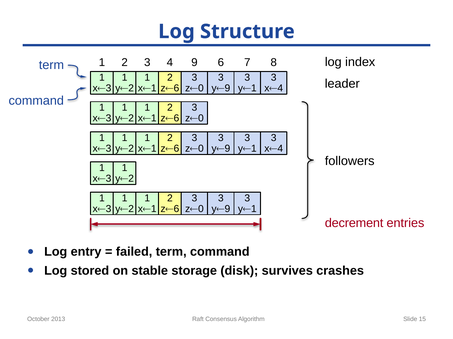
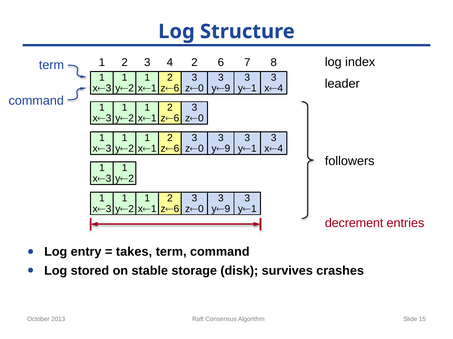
4 9: 9 -> 2 (194, 63)
failed: failed -> takes (134, 252)
